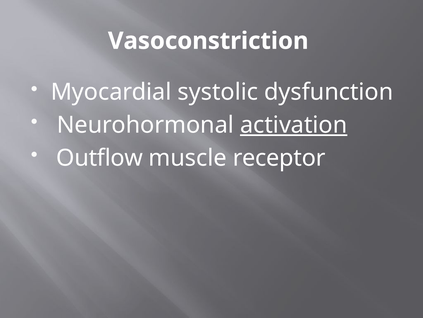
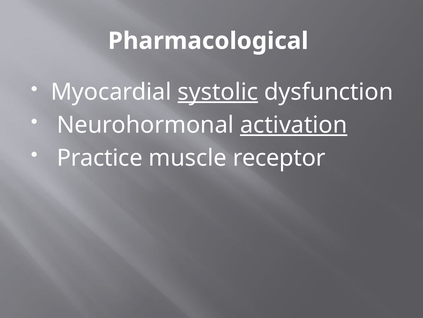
Vasoconstriction: Vasoconstriction -> Pharmacological (208, 41)
systolic underline: none -> present (218, 92)
Outflow: Outflow -> Practice (100, 158)
